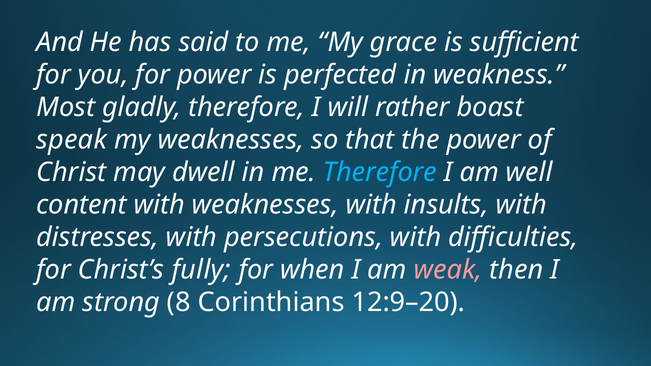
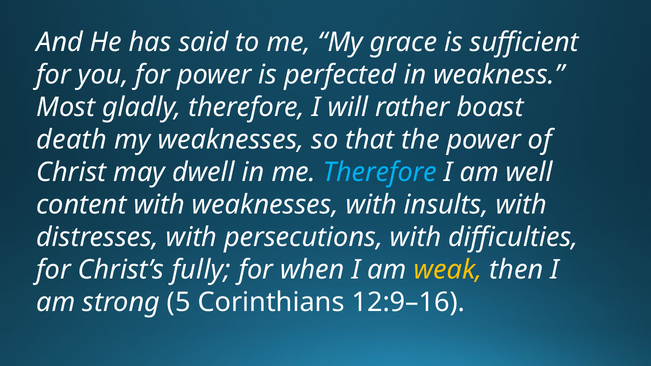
speak: speak -> death (72, 140)
weak colour: pink -> yellow (448, 270)
8: 8 -> 5 (179, 302)
12:9–20: 12:9–20 -> 12:9–16 (408, 302)
